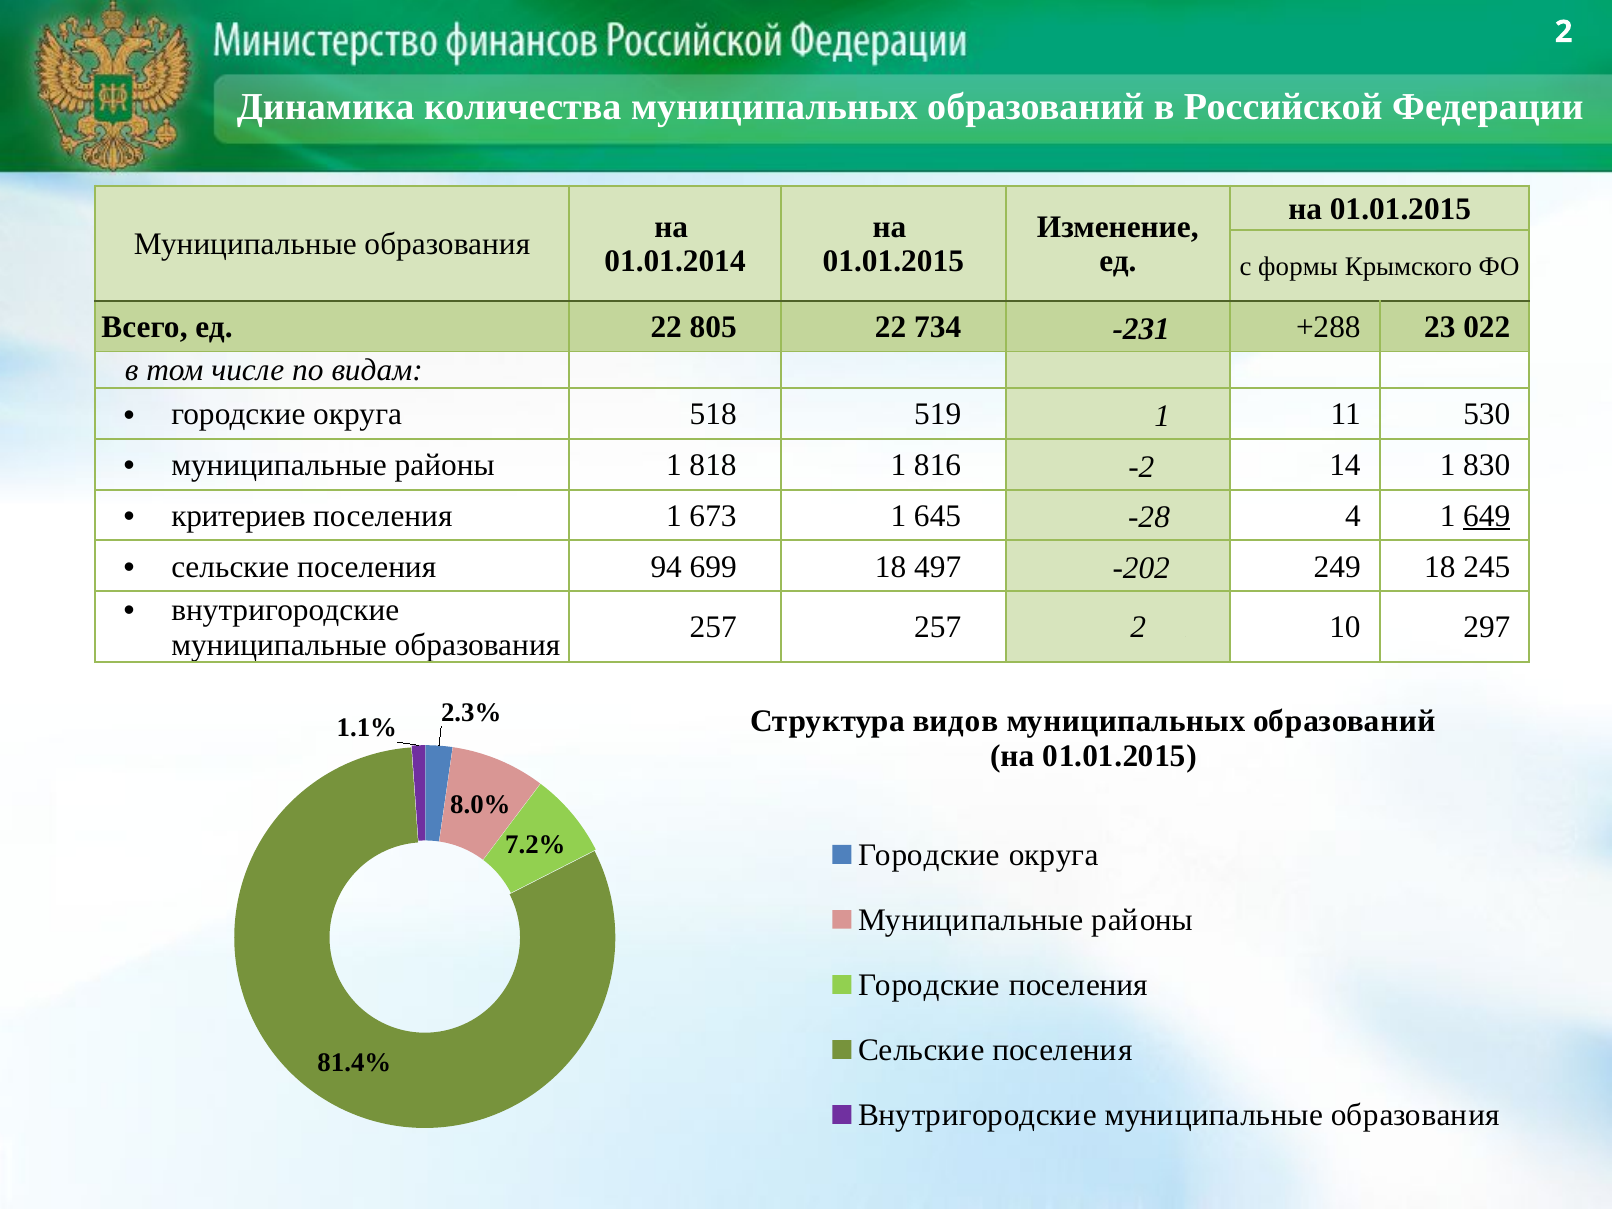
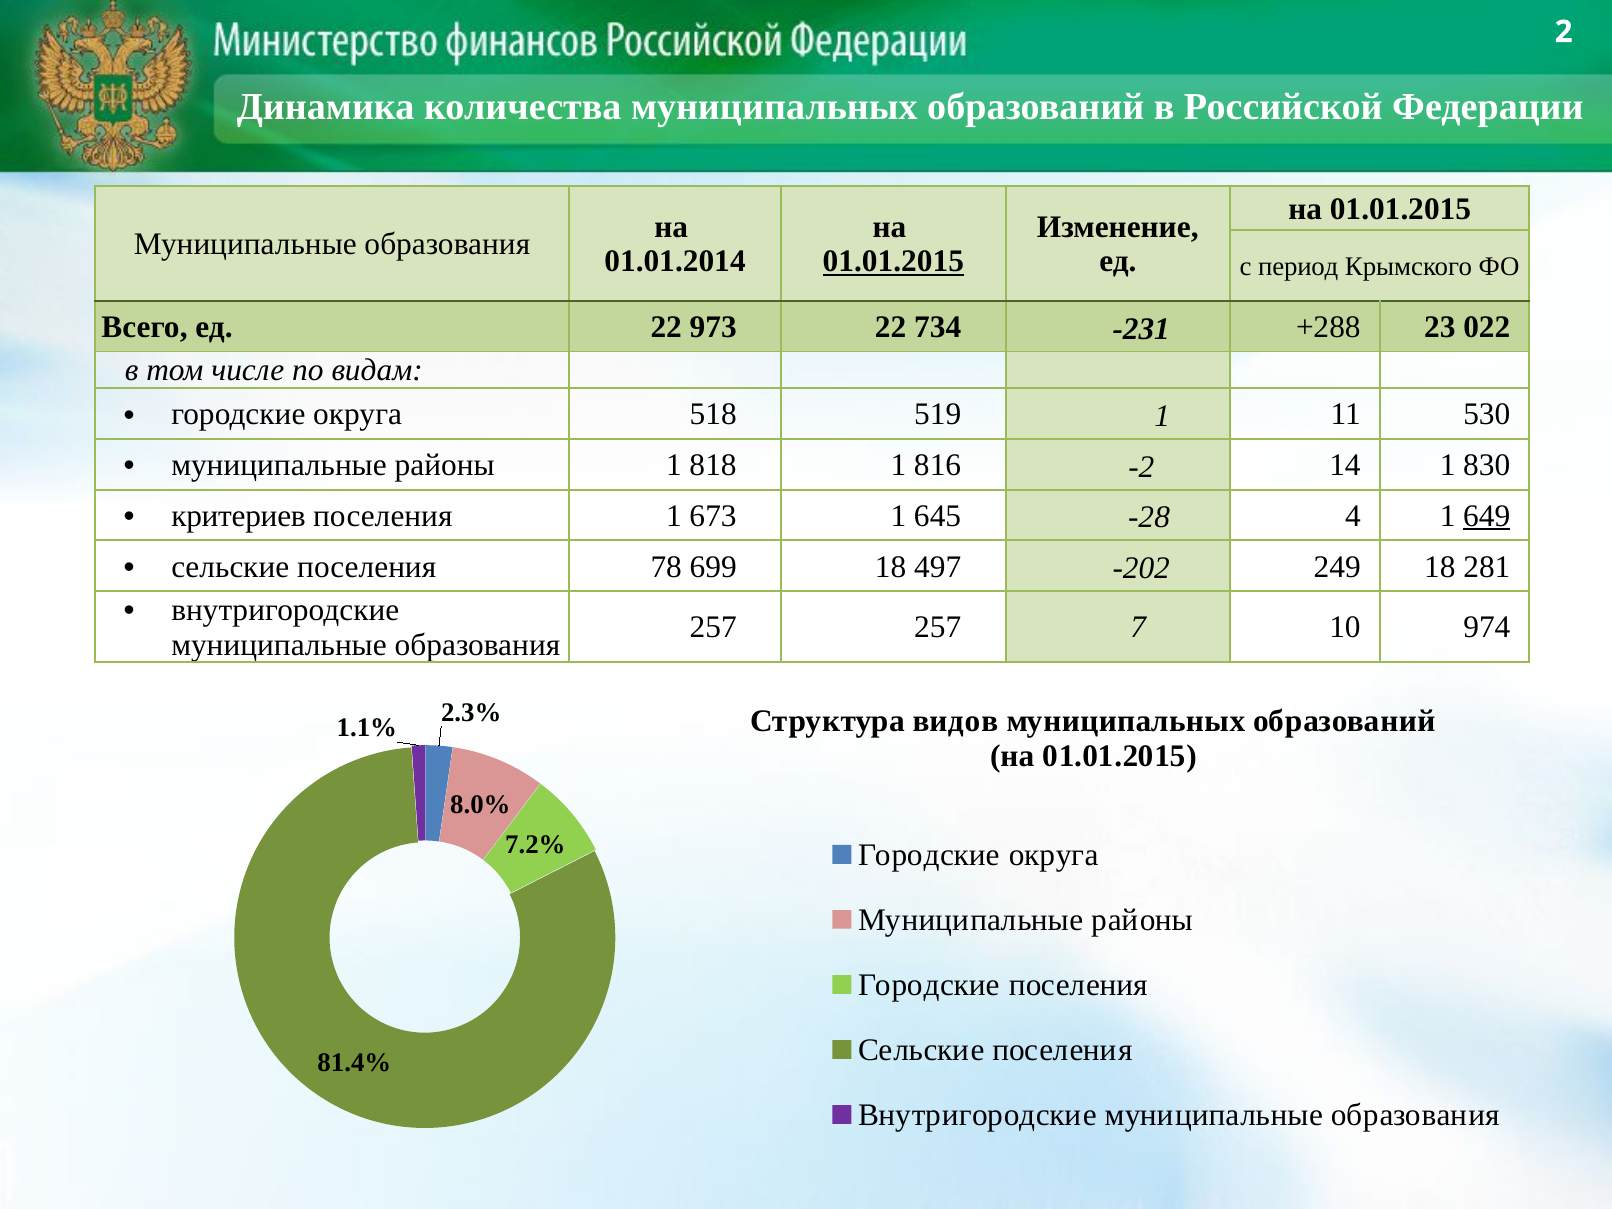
01.01.2015 underline: none -> present (893, 261)
формы: формы -> период (1298, 266)
805: 805 -> 973 (713, 327)
94: 94 -> 78 (666, 567)
245: 245 -> 281 (1487, 567)
257 2: 2 -> 7 (1138, 627)
297: 297 -> 974 (1487, 627)
